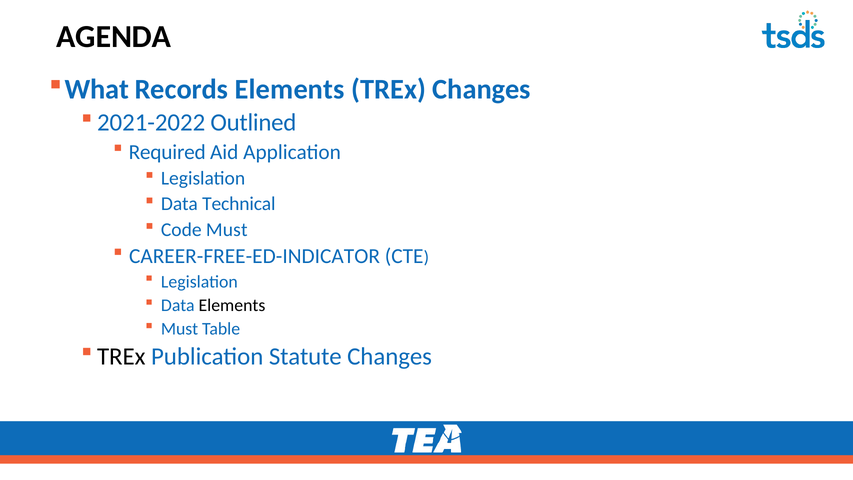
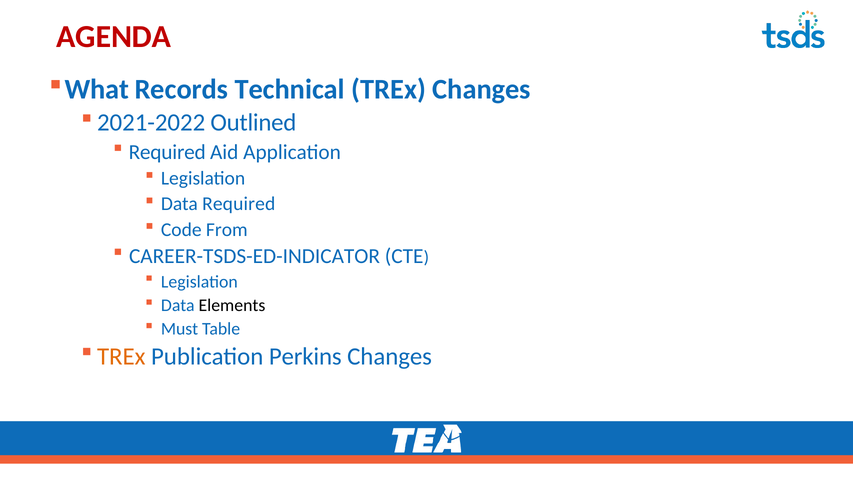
AGENDA colour: black -> red (114, 37)
Records Elements: Elements -> Technical (290, 89)
Data Technical: Technical -> Required (239, 204)
Code Must: Must -> From (227, 229)
CAREER-FREE-ED-INDICATOR: CAREER-FREE-ED-INDICATOR -> CAREER-TSDS-ED-INDICATOR (255, 256)
TREx colour: black -> orange (121, 356)
Statute: Statute -> Perkins (305, 356)
